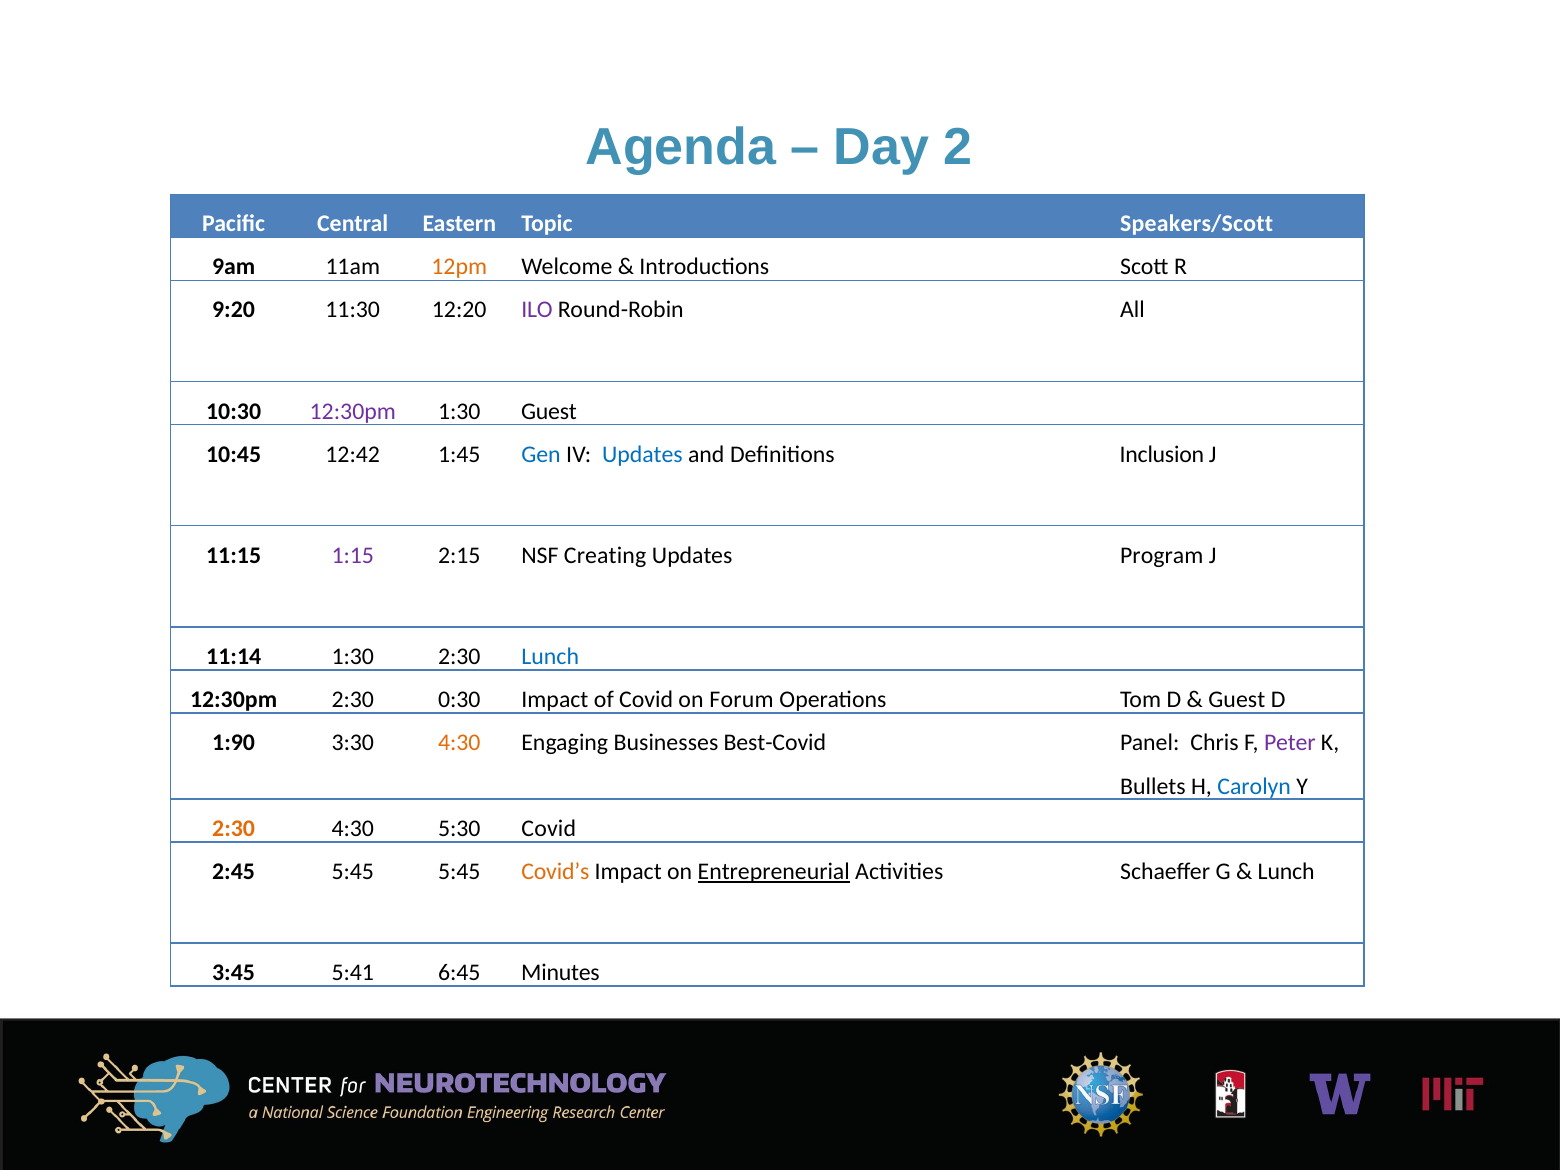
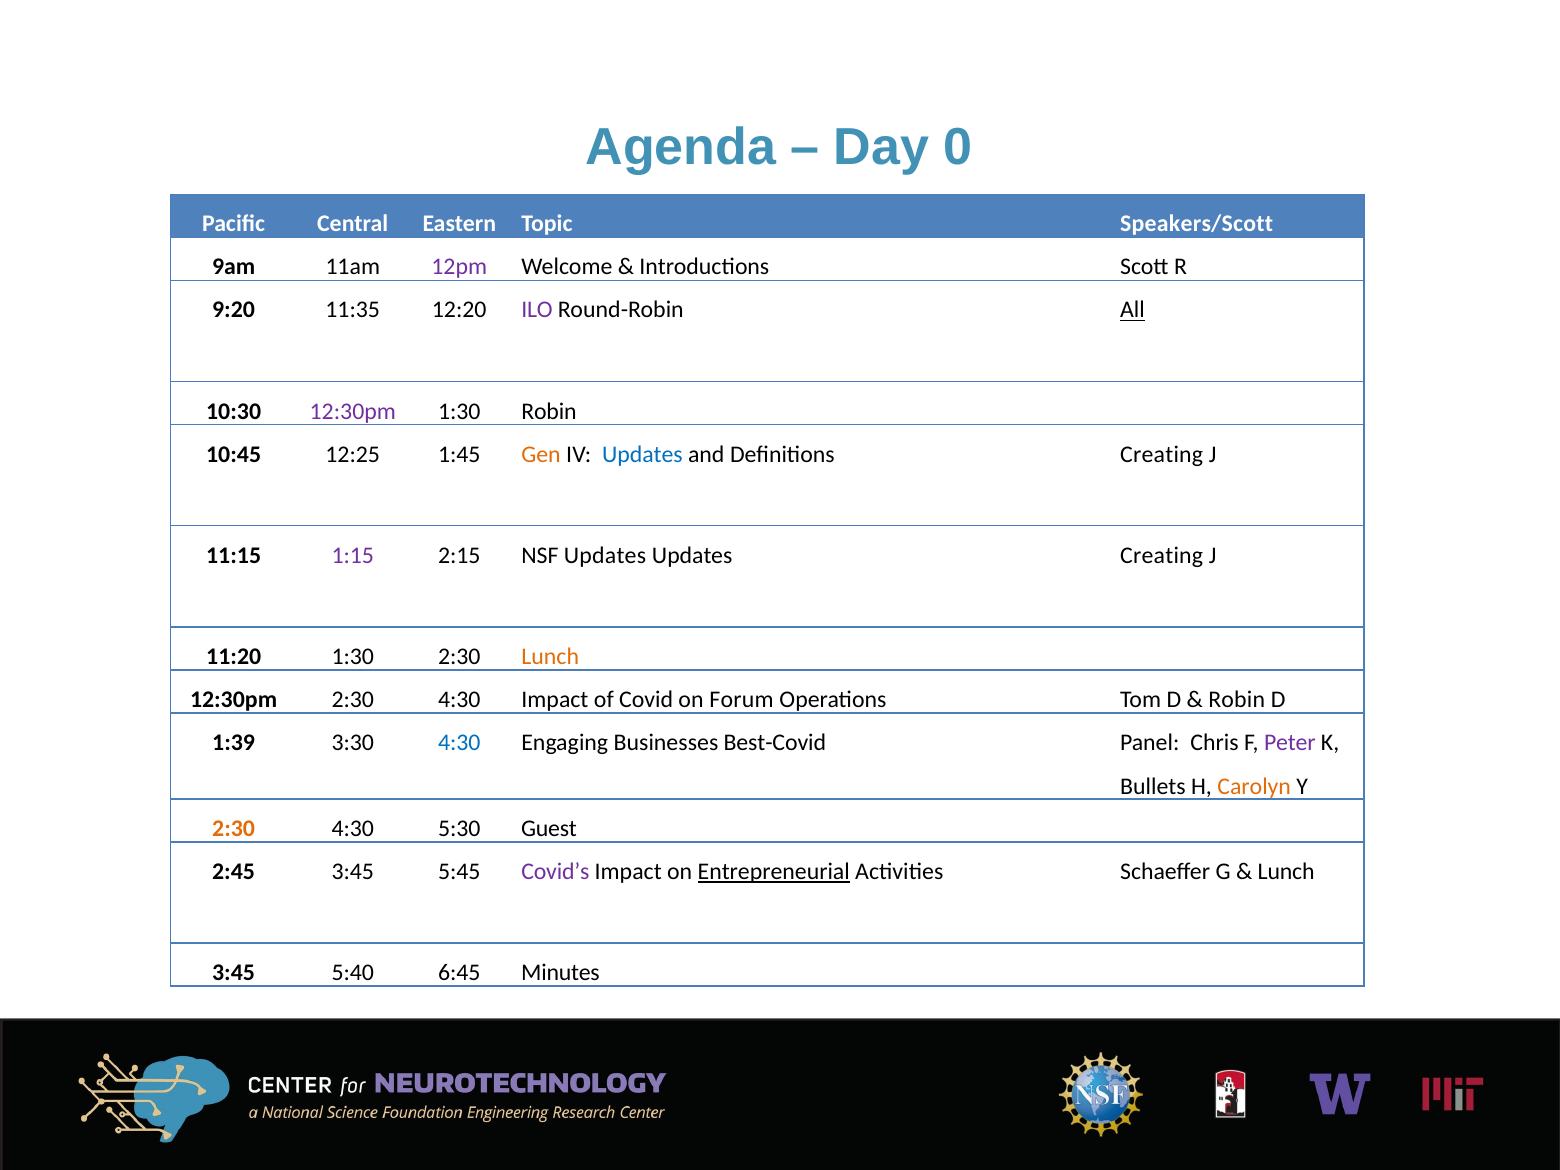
2: 2 -> 0 (958, 148)
12pm colour: orange -> purple (459, 267)
11:30: 11:30 -> 11:35 (353, 310)
All underline: none -> present (1132, 310)
1:30 Guest: Guest -> Robin (549, 411)
12:42: 12:42 -> 12:25 (353, 454)
Gen colour: blue -> orange (541, 454)
Definitions Inclusion: Inclusion -> Creating (1162, 454)
NSF Creating: Creating -> Updates (605, 555)
Updates Program: Program -> Creating (1162, 555)
11:14: 11:14 -> 11:20 (234, 657)
Lunch colour: blue -> orange (550, 657)
12:30pm 2:30 0:30: 0:30 -> 4:30 (459, 700)
Guest: Guest -> Robin (1237, 700)
1:90: 1:90 -> 1:39 (234, 743)
4:30 colour: orange -> blue (459, 743)
Carolyn colour: blue -> orange (1254, 787)
5:30 Covid: Covid -> Guest (549, 829)
2:45 5:45: 5:45 -> 3:45 (353, 872)
Covid’s colour: orange -> purple (555, 872)
5:41: 5:41 -> 5:40 (353, 973)
